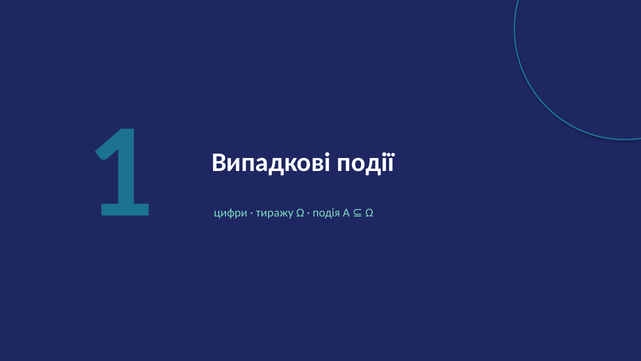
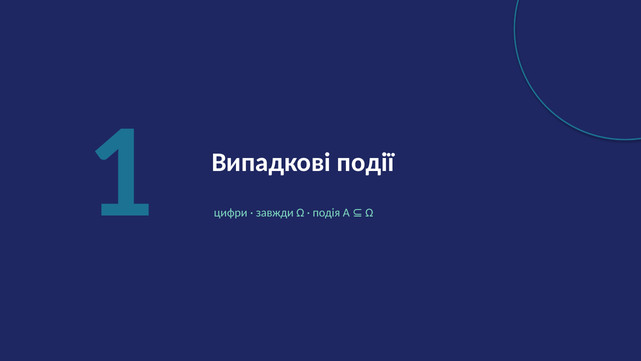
тиражу: тиражу -> завжди (275, 212)
